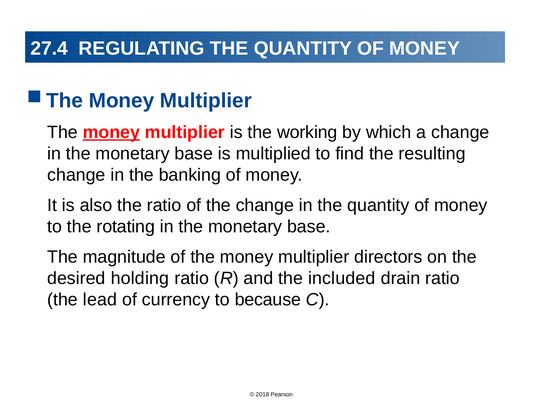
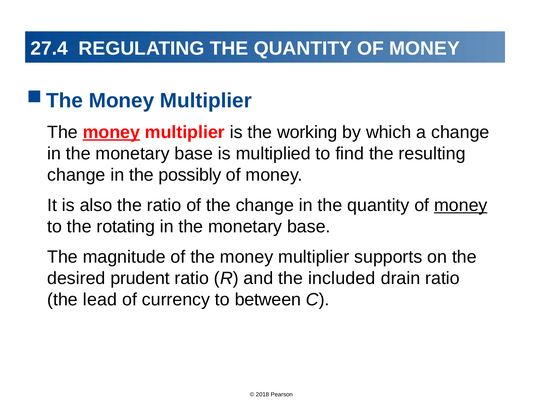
banking: banking -> possibly (190, 175)
money underline: none -> present (461, 205)
directors: directors -> supports (388, 257)
holding: holding -> prudent (140, 278)
because: because -> between (268, 299)
